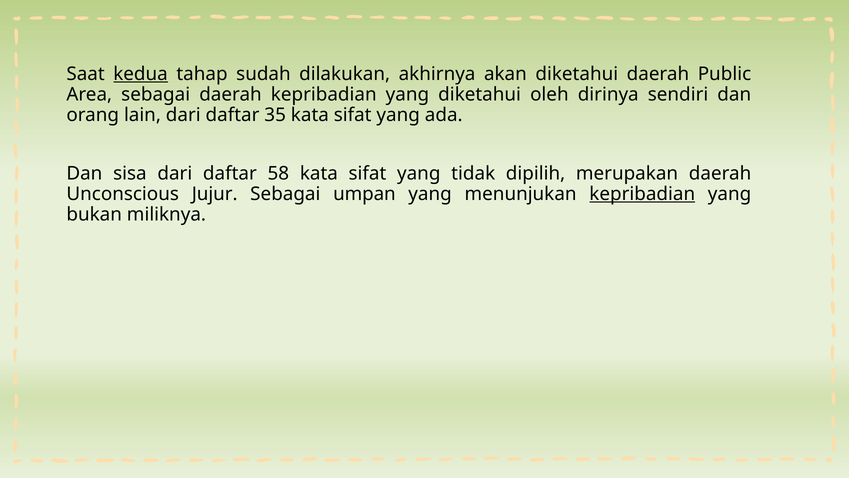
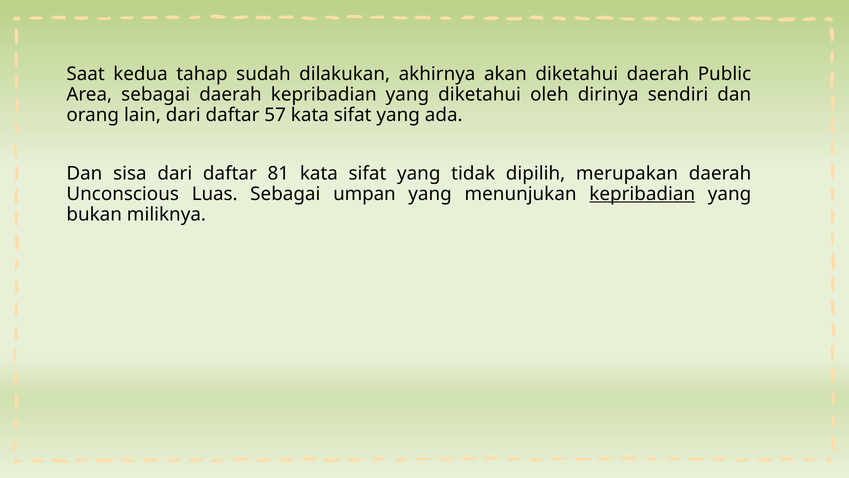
kedua underline: present -> none (141, 74)
35: 35 -> 57 (275, 115)
58: 58 -> 81 (278, 173)
Jujur: Jujur -> Luas (215, 194)
